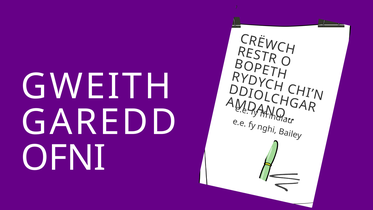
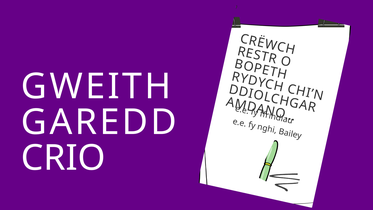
OFNI: OFNI -> CRIO (63, 158)
